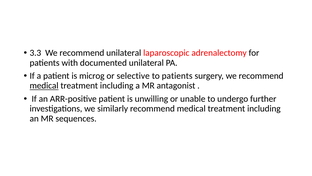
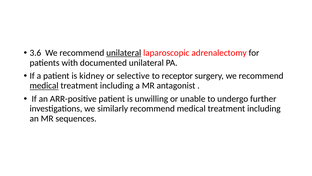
3.3: 3.3 -> 3.6 (35, 53)
unilateral underline: none -> present (124, 53)
microg: microg -> kidney (92, 76)
to patients: patients -> receptor (177, 76)
